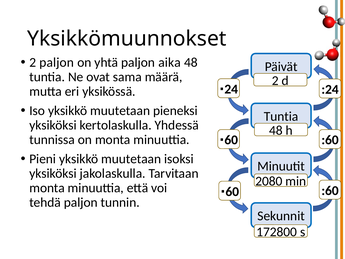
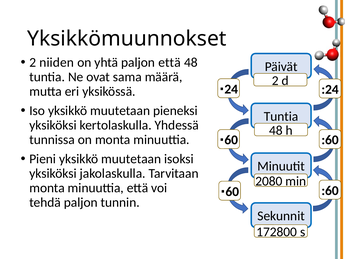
2 paljon: paljon -> niiden (57, 62)
paljon aika: aika -> että (169, 62)
